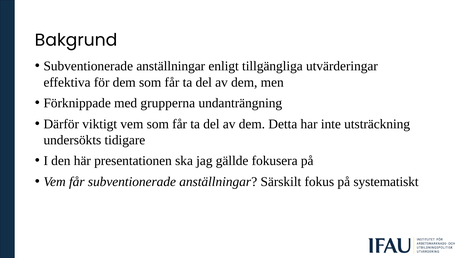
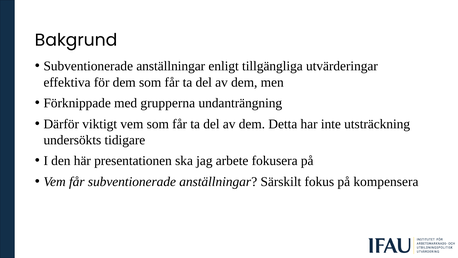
gällde: gällde -> arbete (232, 161)
systematiskt: systematiskt -> kompensera (386, 181)
